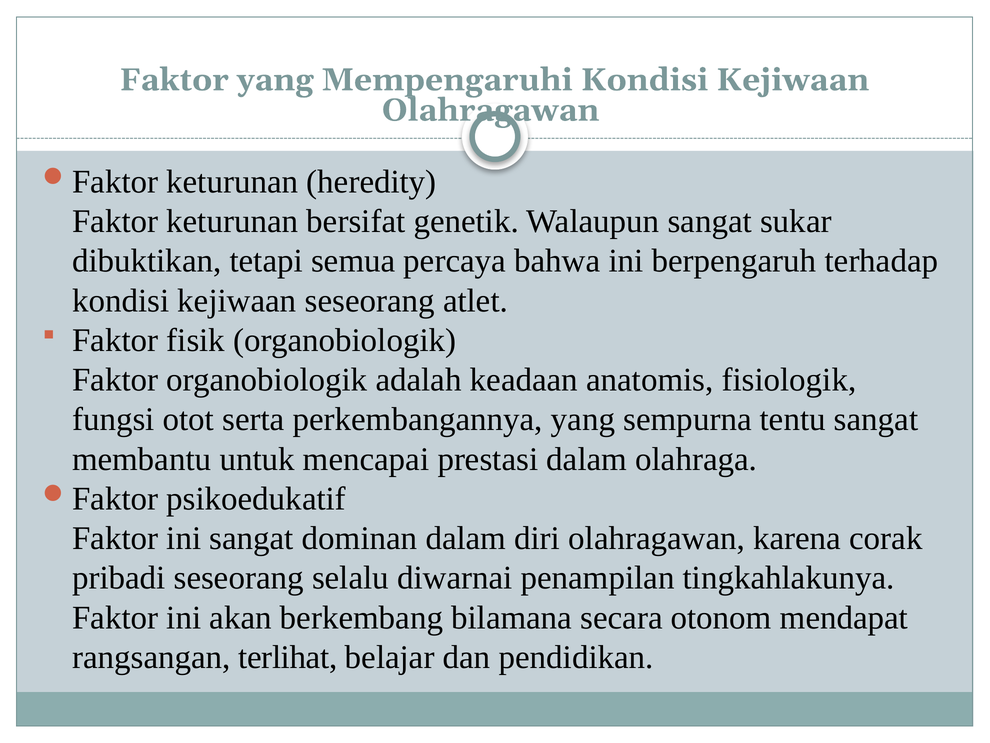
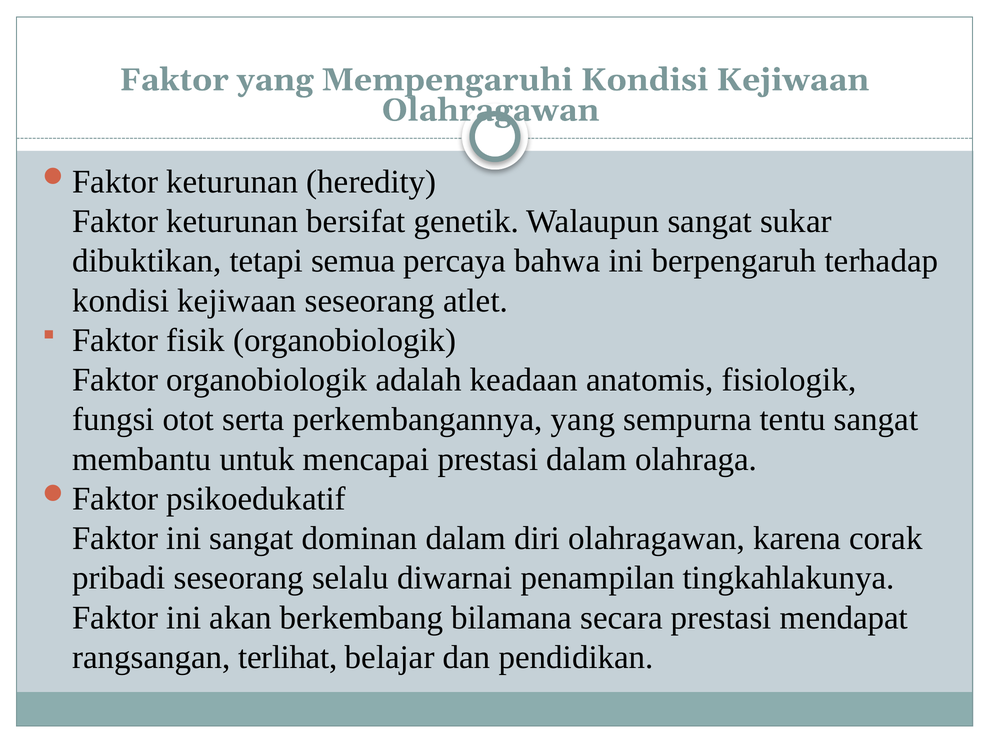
secara otonom: otonom -> prestasi (721, 617)
